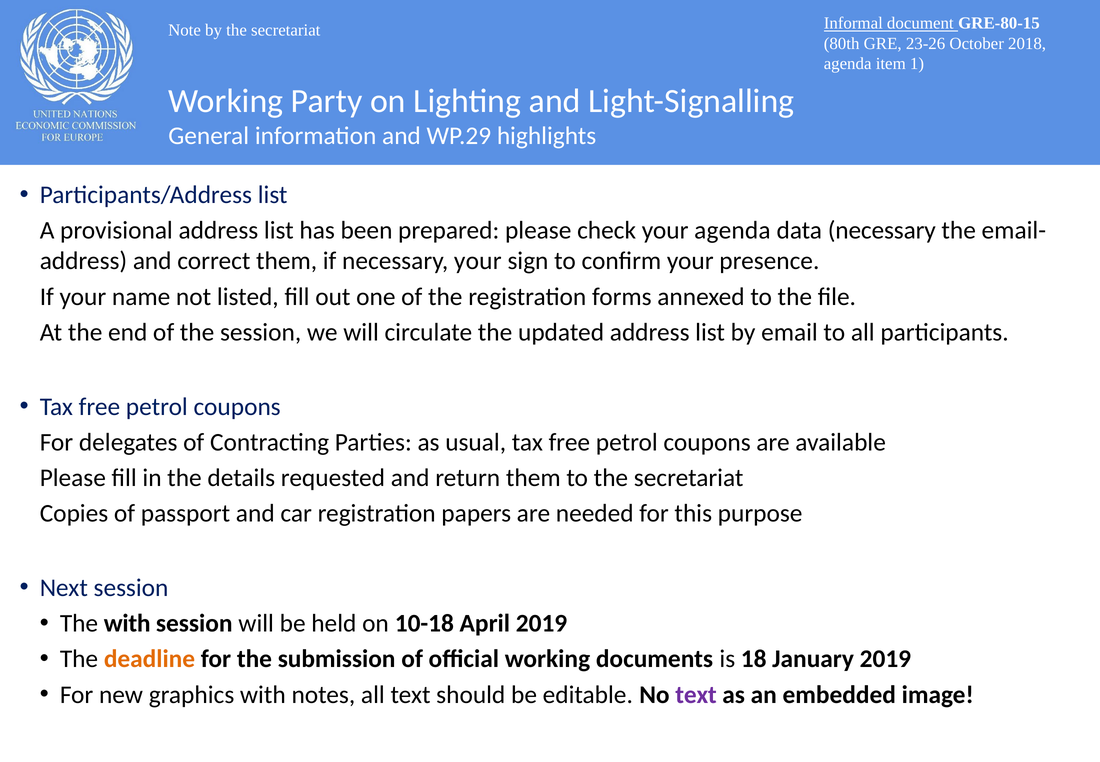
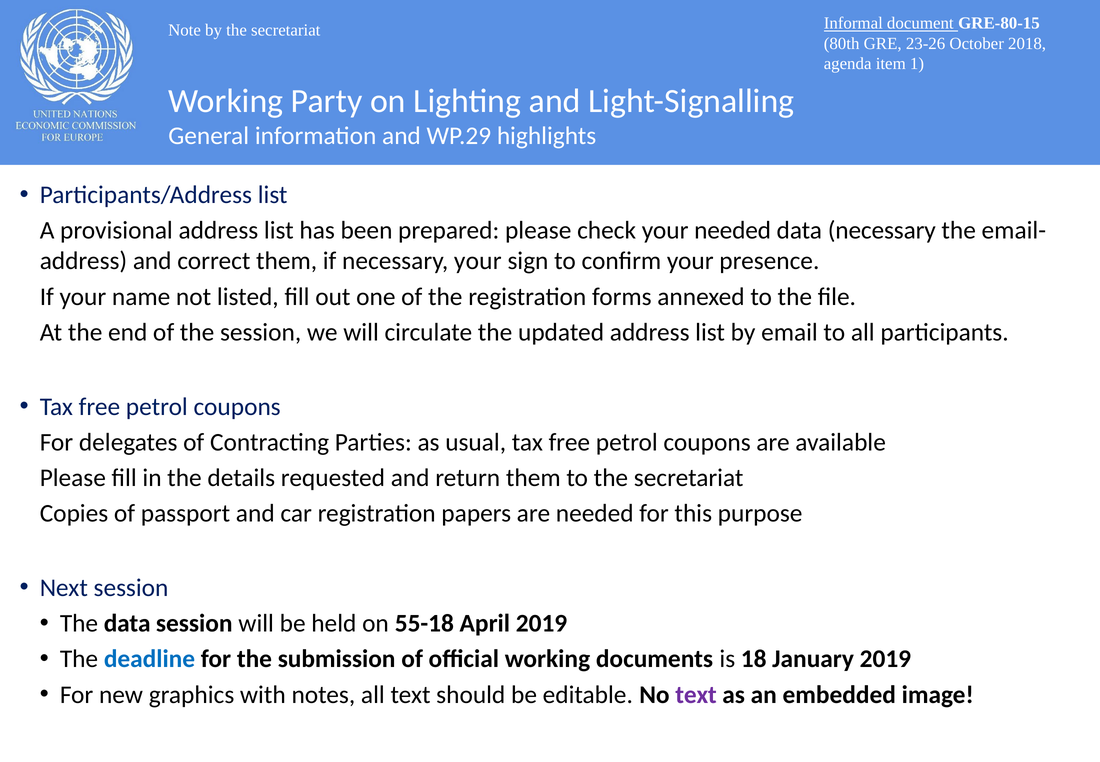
your agenda: agenda -> needed (733, 230)
The with: with -> data (127, 623)
10-18: 10-18 -> 55-18 (424, 623)
deadline colour: orange -> blue (149, 659)
